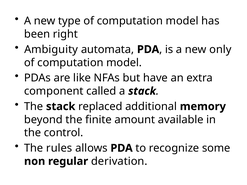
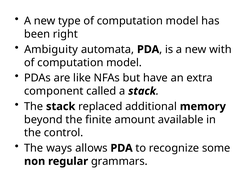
only: only -> with (220, 49)
rules: rules -> ways (59, 148)
derivation: derivation -> grammars (119, 161)
